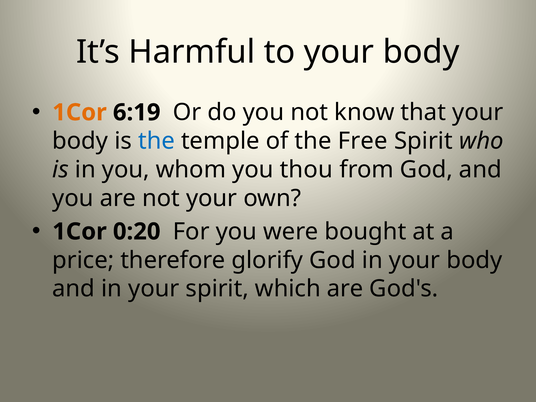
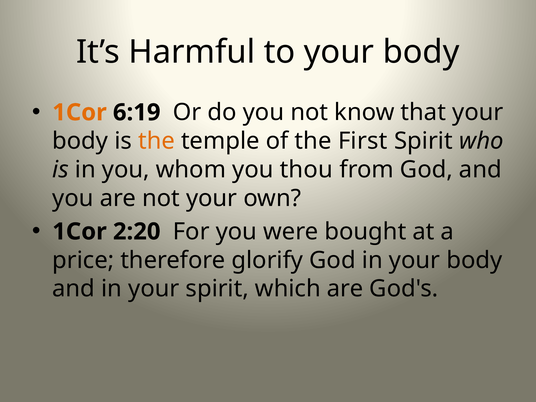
the colour: blue -> orange (156, 141)
Free: Free -> First (363, 141)
0:20: 0:20 -> 2:20 (137, 232)
